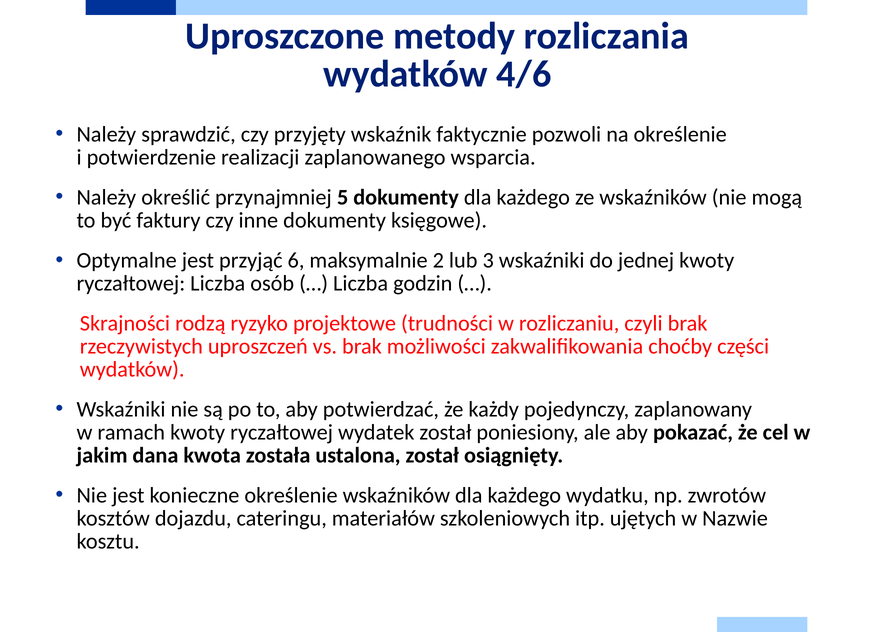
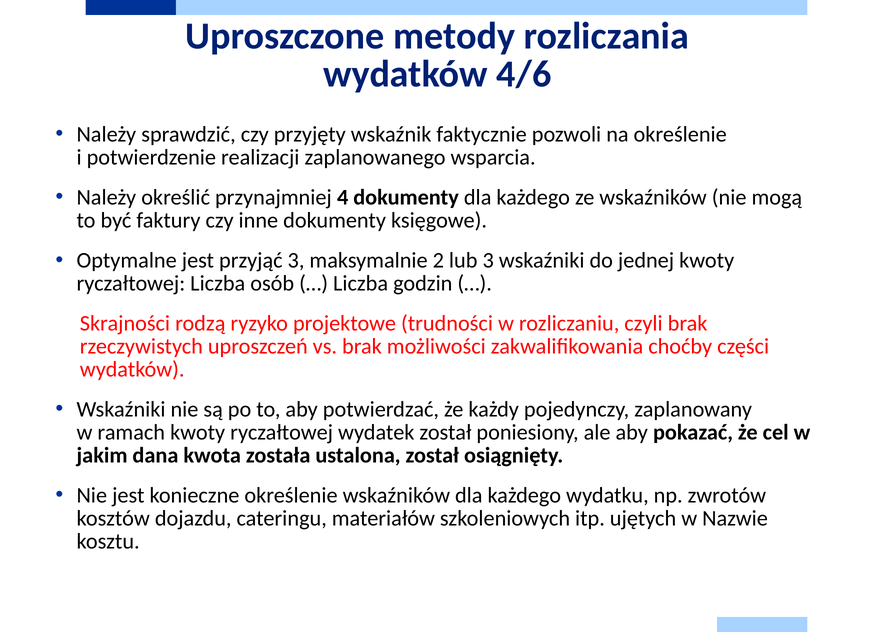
5: 5 -> 4 (343, 197)
przyjąć 6: 6 -> 3 (296, 260)
